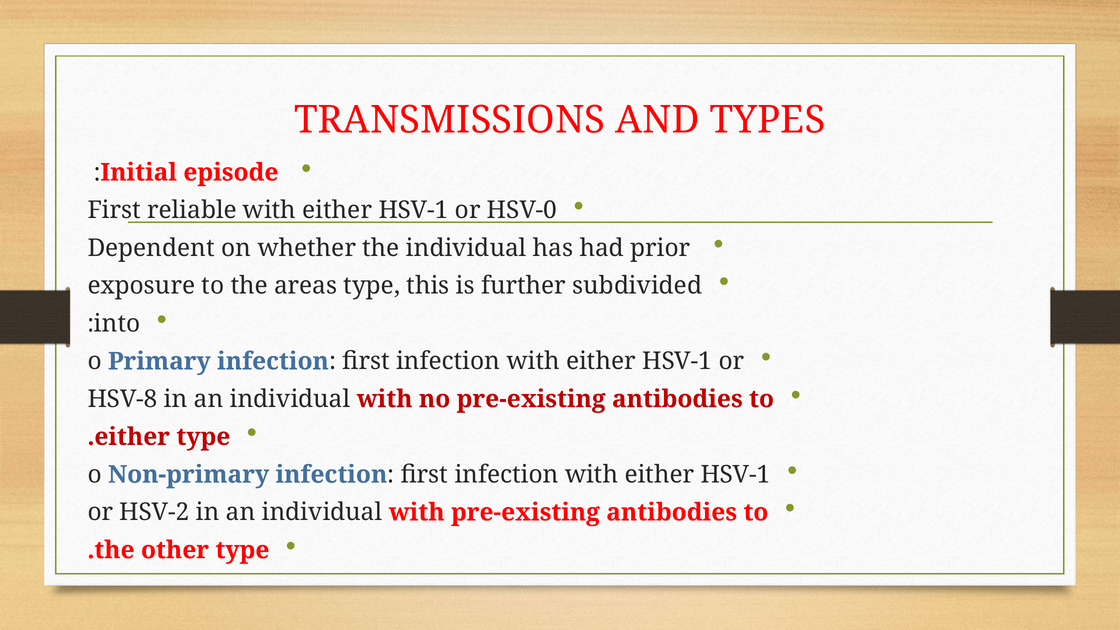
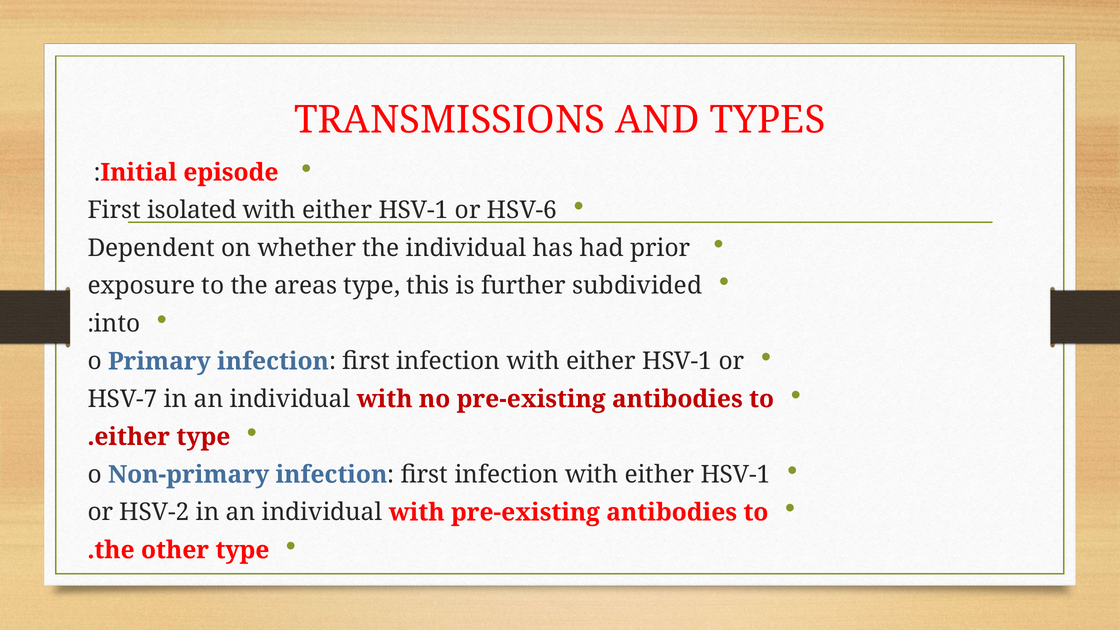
reliable: reliable -> isolated (192, 210)
HSV-0: HSV-0 -> HSV-6 (522, 210)
HSV-8: HSV-8 -> HSV-7 (123, 399)
